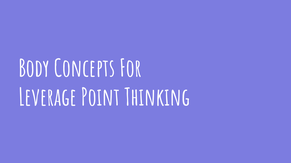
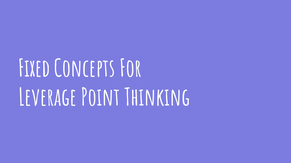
Body: Body -> Fixed (34, 69)
